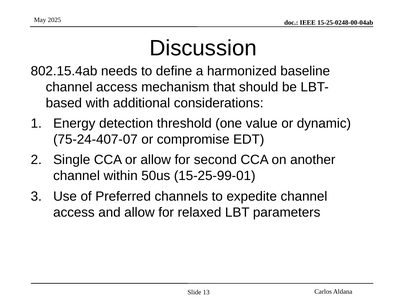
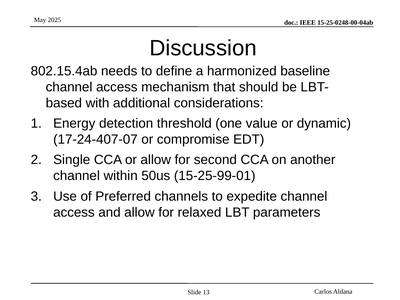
75-24-407-07: 75-24-407-07 -> 17-24-407-07 (95, 139)
